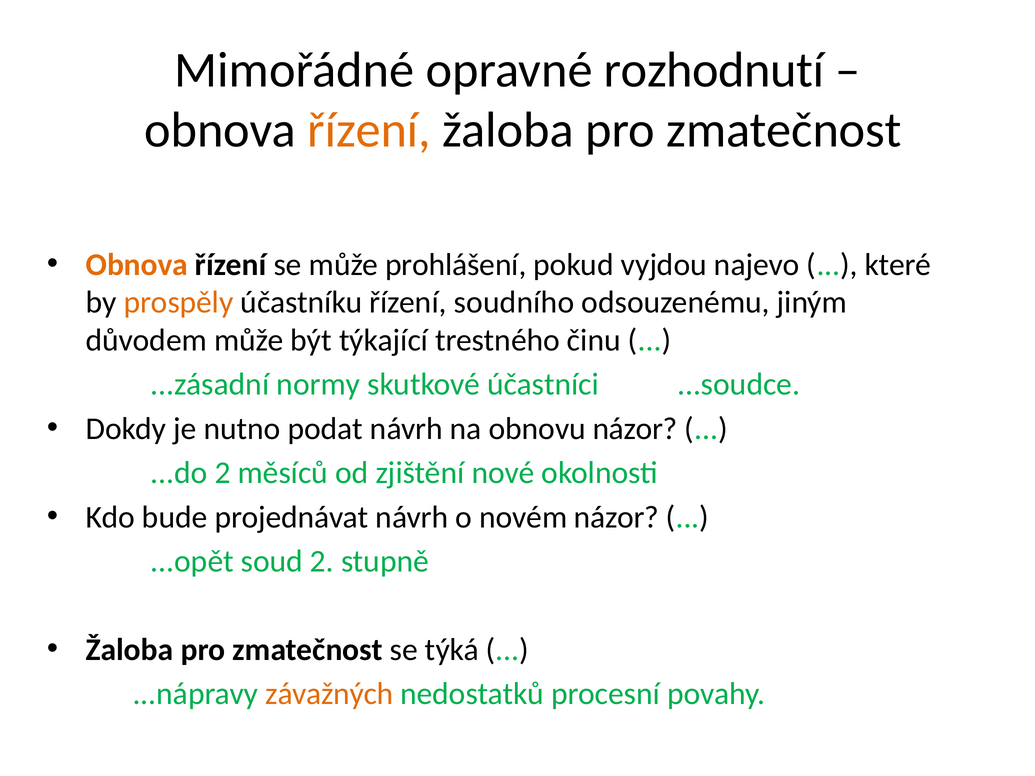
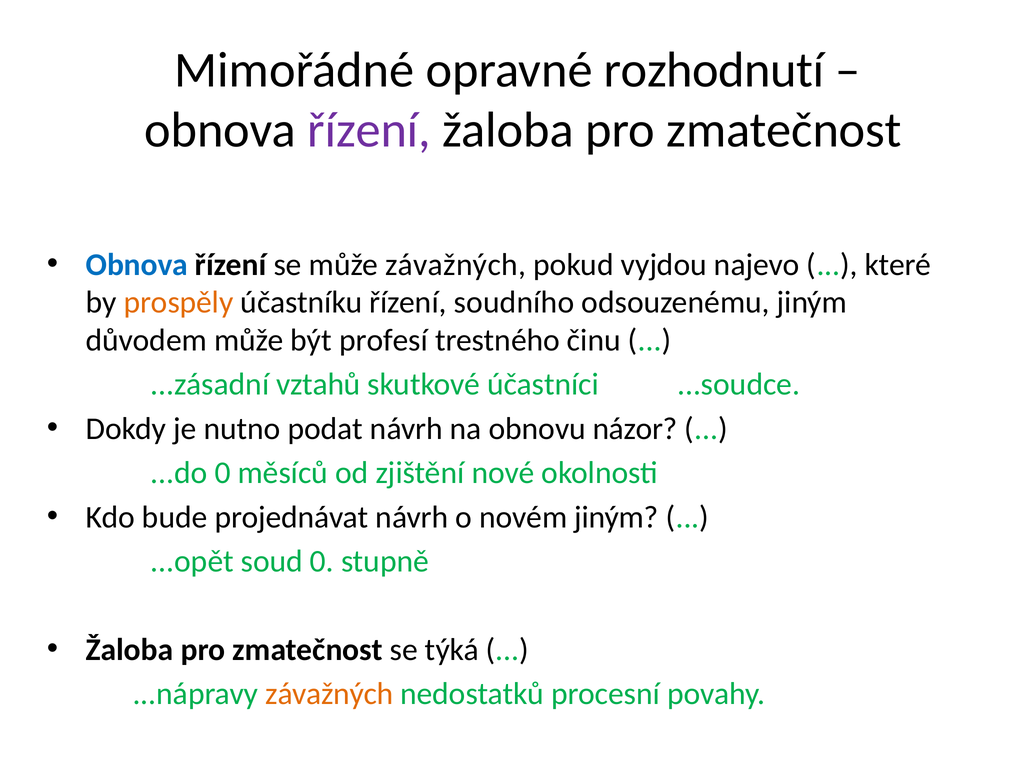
řízení colour: orange -> purple (369, 130)
Obnova colour: orange -> blue (137, 265)
může prohlášení: prohlášení -> závažných (456, 265)
týkající: týkající -> profesí (383, 340)
normy: normy -> vztahů (318, 385)
...do 2: 2 -> 0 (223, 473)
novém názor: názor -> jiným (616, 517)
soud 2: 2 -> 0 (322, 562)
